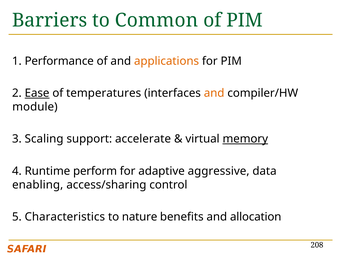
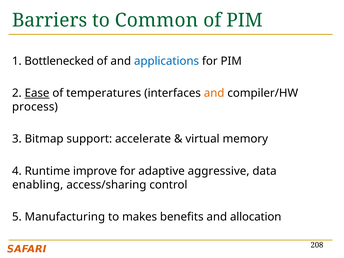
Performance: Performance -> Bottlenecked (59, 61)
applications colour: orange -> blue (167, 61)
module: module -> process (35, 107)
Scaling: Scaling -> Bitmap (44, 139)
memory underline: present -> none (245, 139)
perform: perform -> improve (95, 171)
Characteristics: Characteristics -> Manufacturing (65, 217)
nature: nature -> makes (140, 217)
